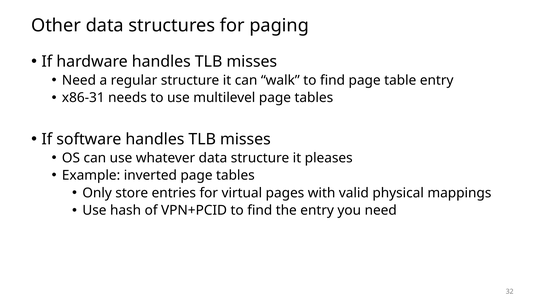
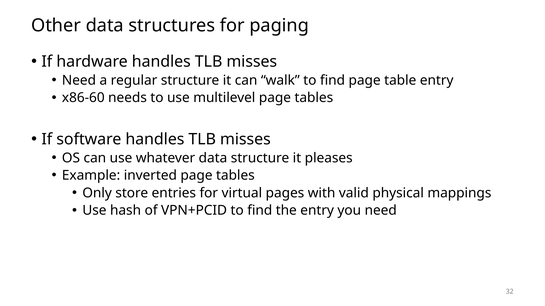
x86-31: x86-31 -> x86-60 (83, 98)
